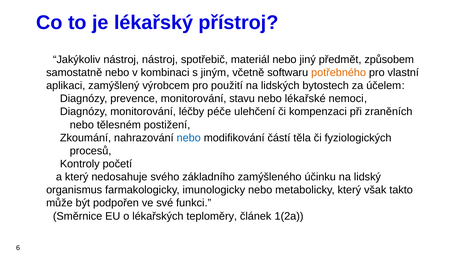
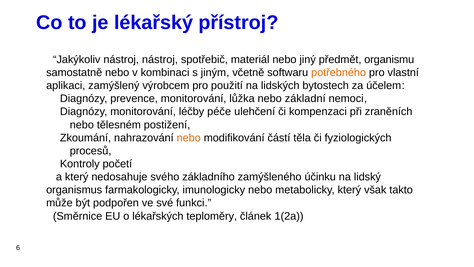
způsobem: způsobem -> organismu (389, 59)
stavu: stavu -> lůžka (242, 99)
lékařské: lékařské -> základní (305, 99)
nebo colour: blue -> orange (189, 138)
